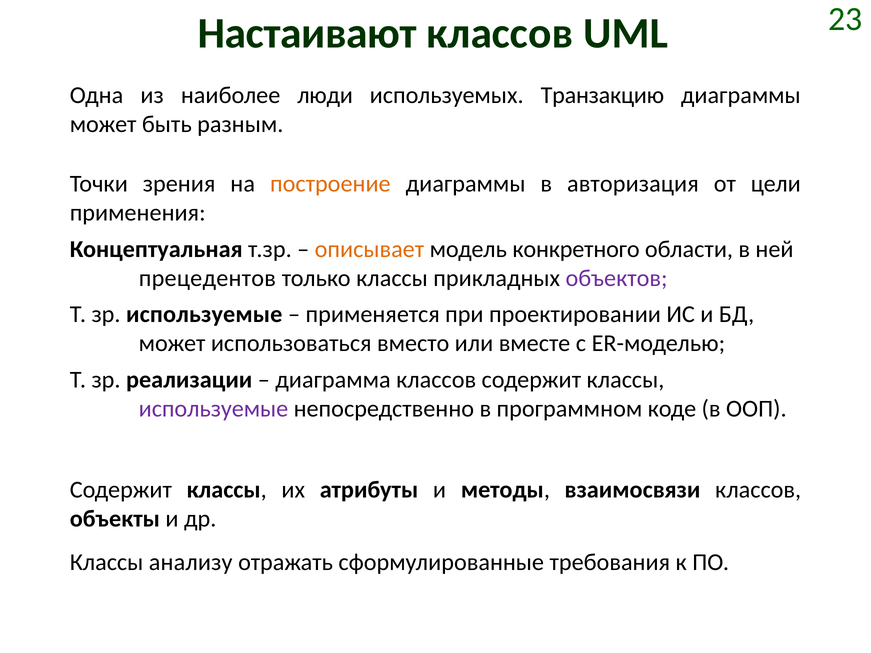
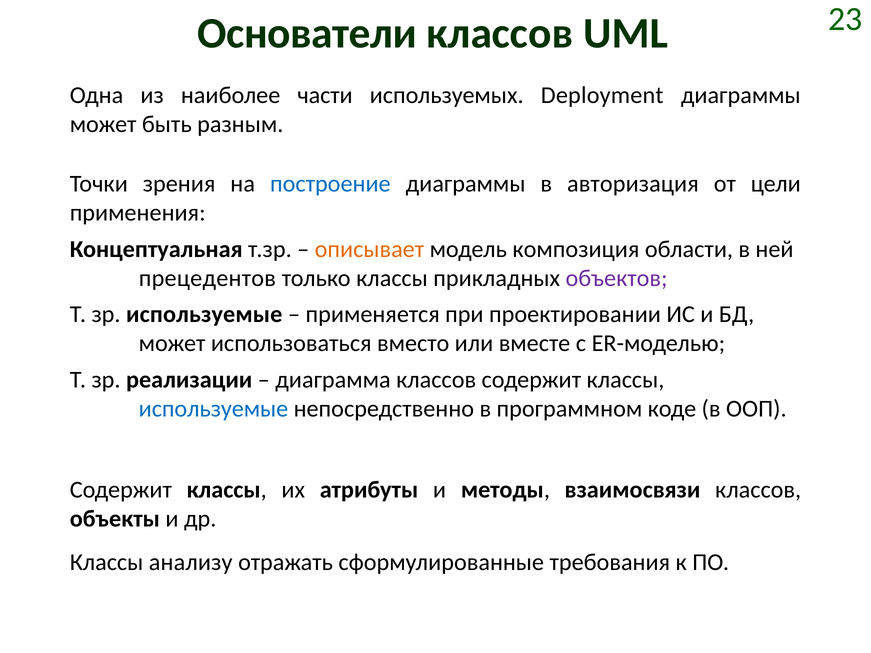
Настаивают: Настаивают -> Основатели (307, 34)
люди: люди -> части (325, 95)
Транзакцию: Транзакцию -> Deployment (602, 95)
построение colour: orange -> blue (330, 184)
конкретного: конкретного -> композиция (576, 249)
используемые colour: purple -> blue (213, 409)
